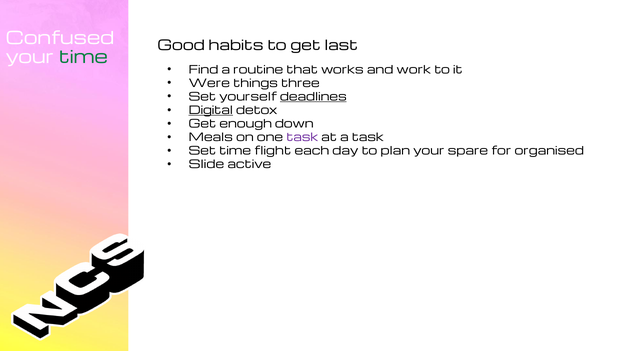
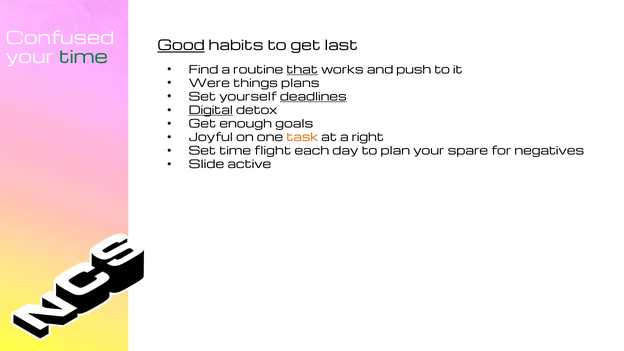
Good underline: none -> present (181, 46)
that underline: none -> present (302, 70)
work: work -> push (414, 70)
three: three -> plans (300, 83)
down: down -> goals (294, 124)
Meals: Meals -> Joyful (211, 138)
task colour: purple -> orange (302, 138)
a task: task -> right (368, 138)
organised: organised -> negatives (549, 151)
